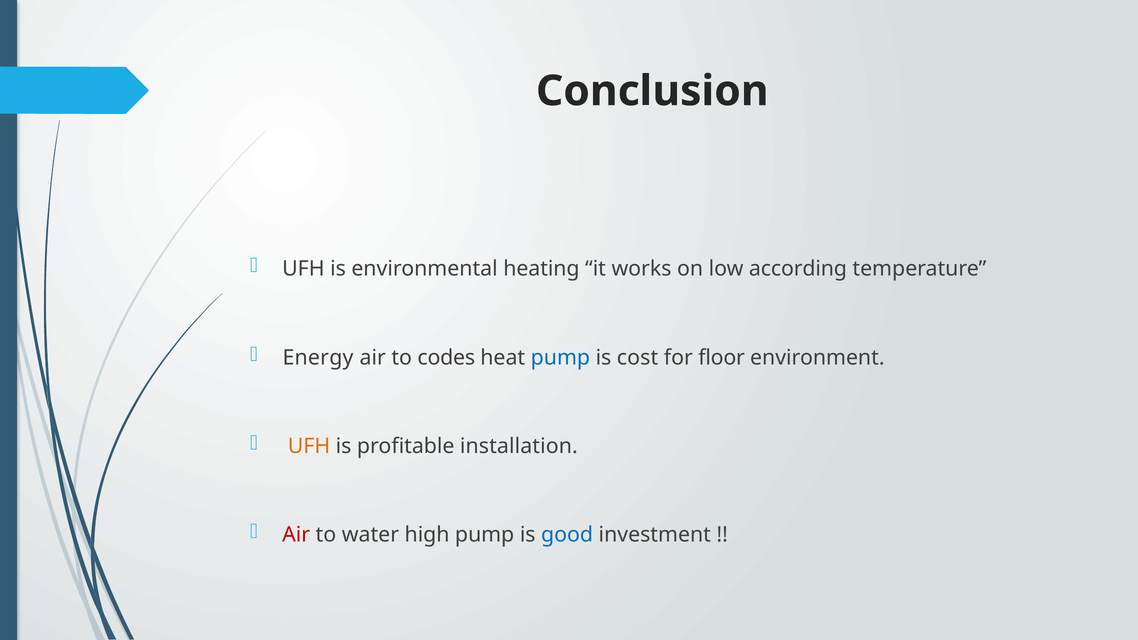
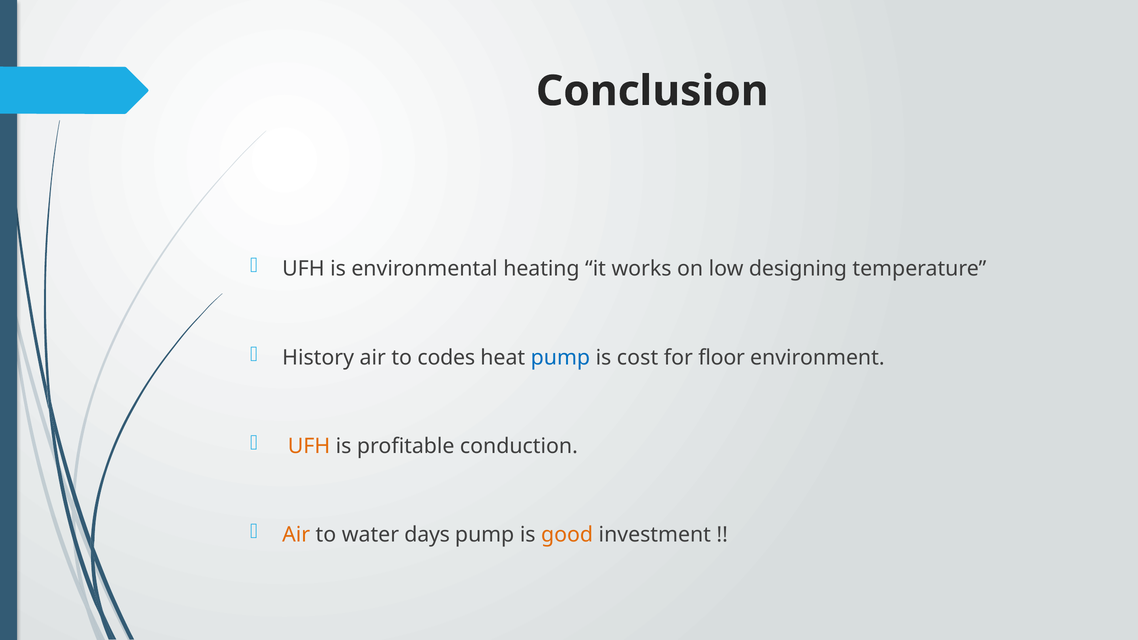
according: according -> designing (798, 269)
Energy: Energy -> History (318, 358)
installation: installation -> conduction (519, 446)
Air colour: red -> orange (296, 535)
high: high -> days (427, 535)
good colour: blue -> orange (567, 535)
